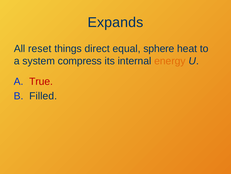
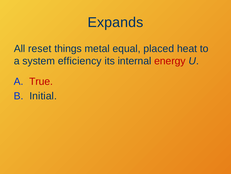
direct: direct -> metal (97, 48)
sphere: sphere -> placed (159, 48)
compress: compress -> efficiency (80, 61)
energy colour: orange -> red (170, 61)
Filled: Filled -> Initial (43, 96)
